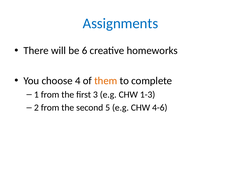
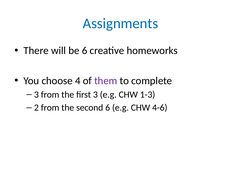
them colour: orange -> purple (106, 81)
1: 1 -> 3 (36, 94)
second 5: 5 -> 6 (108, 108)
